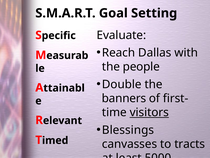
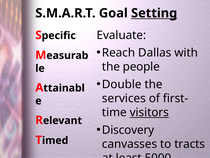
Setting underline: none -> present (154, 13)
banners: banners -> services (124, 98)
Blessings: Blessings -> Discovery (128, 130)
